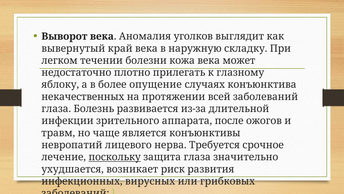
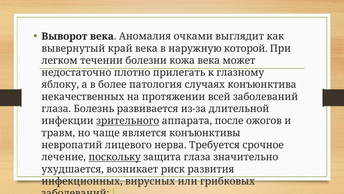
уголков: уголков -> очками (193, 36)
складку: складку -> которой (246, 48)
опущение: опущение -> патология (156, 84)
зрительного underline: none -> present (128, 121)
